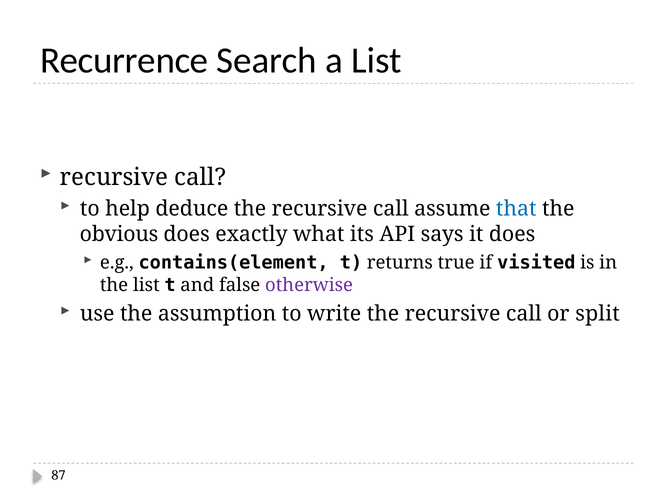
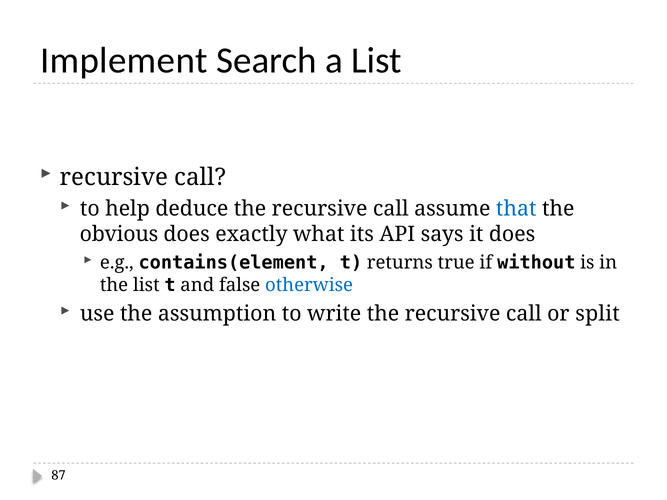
Recurrence: Recurrence -> Implement (124, 60)
visited: visited -> without (536, 263)
otherwise colour: purple -> blue (309, 285)
